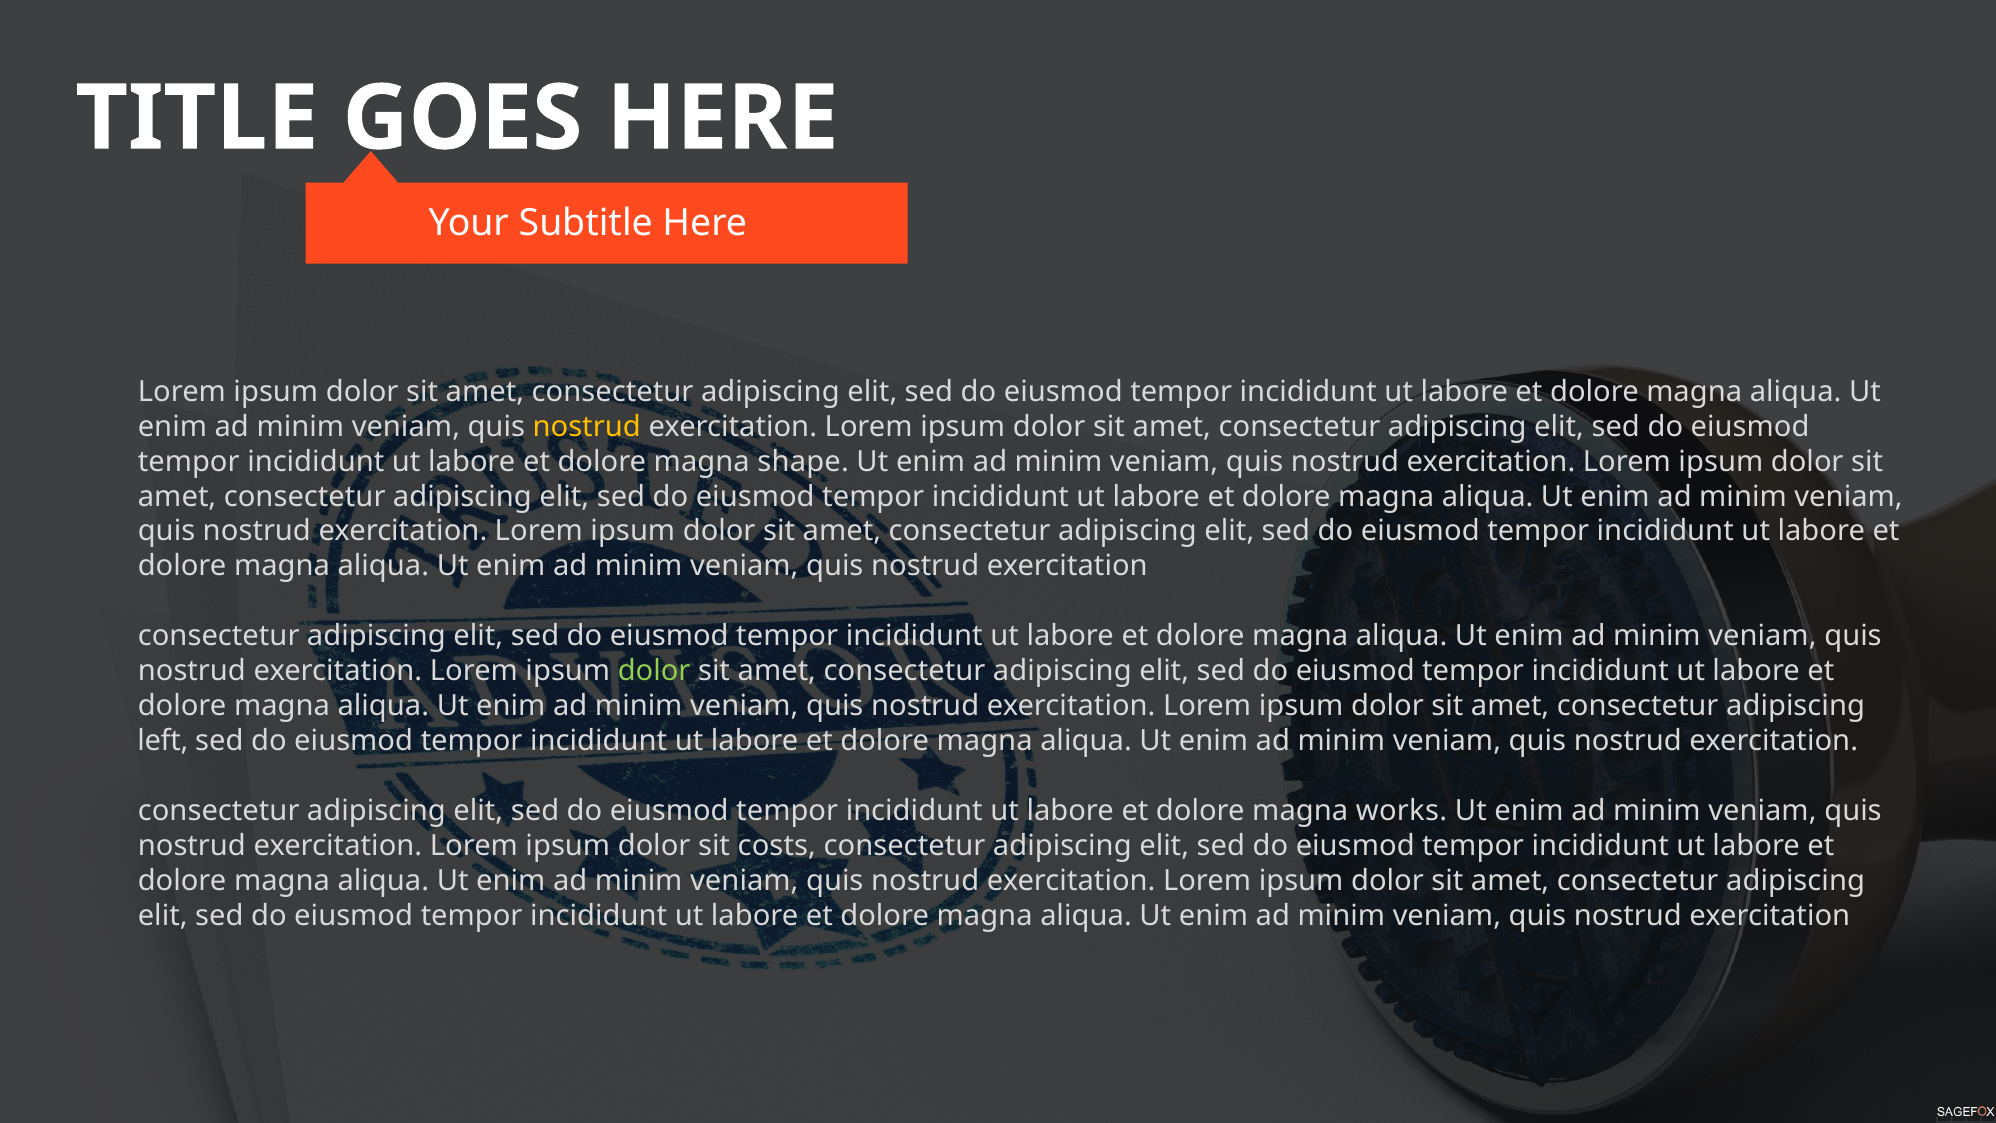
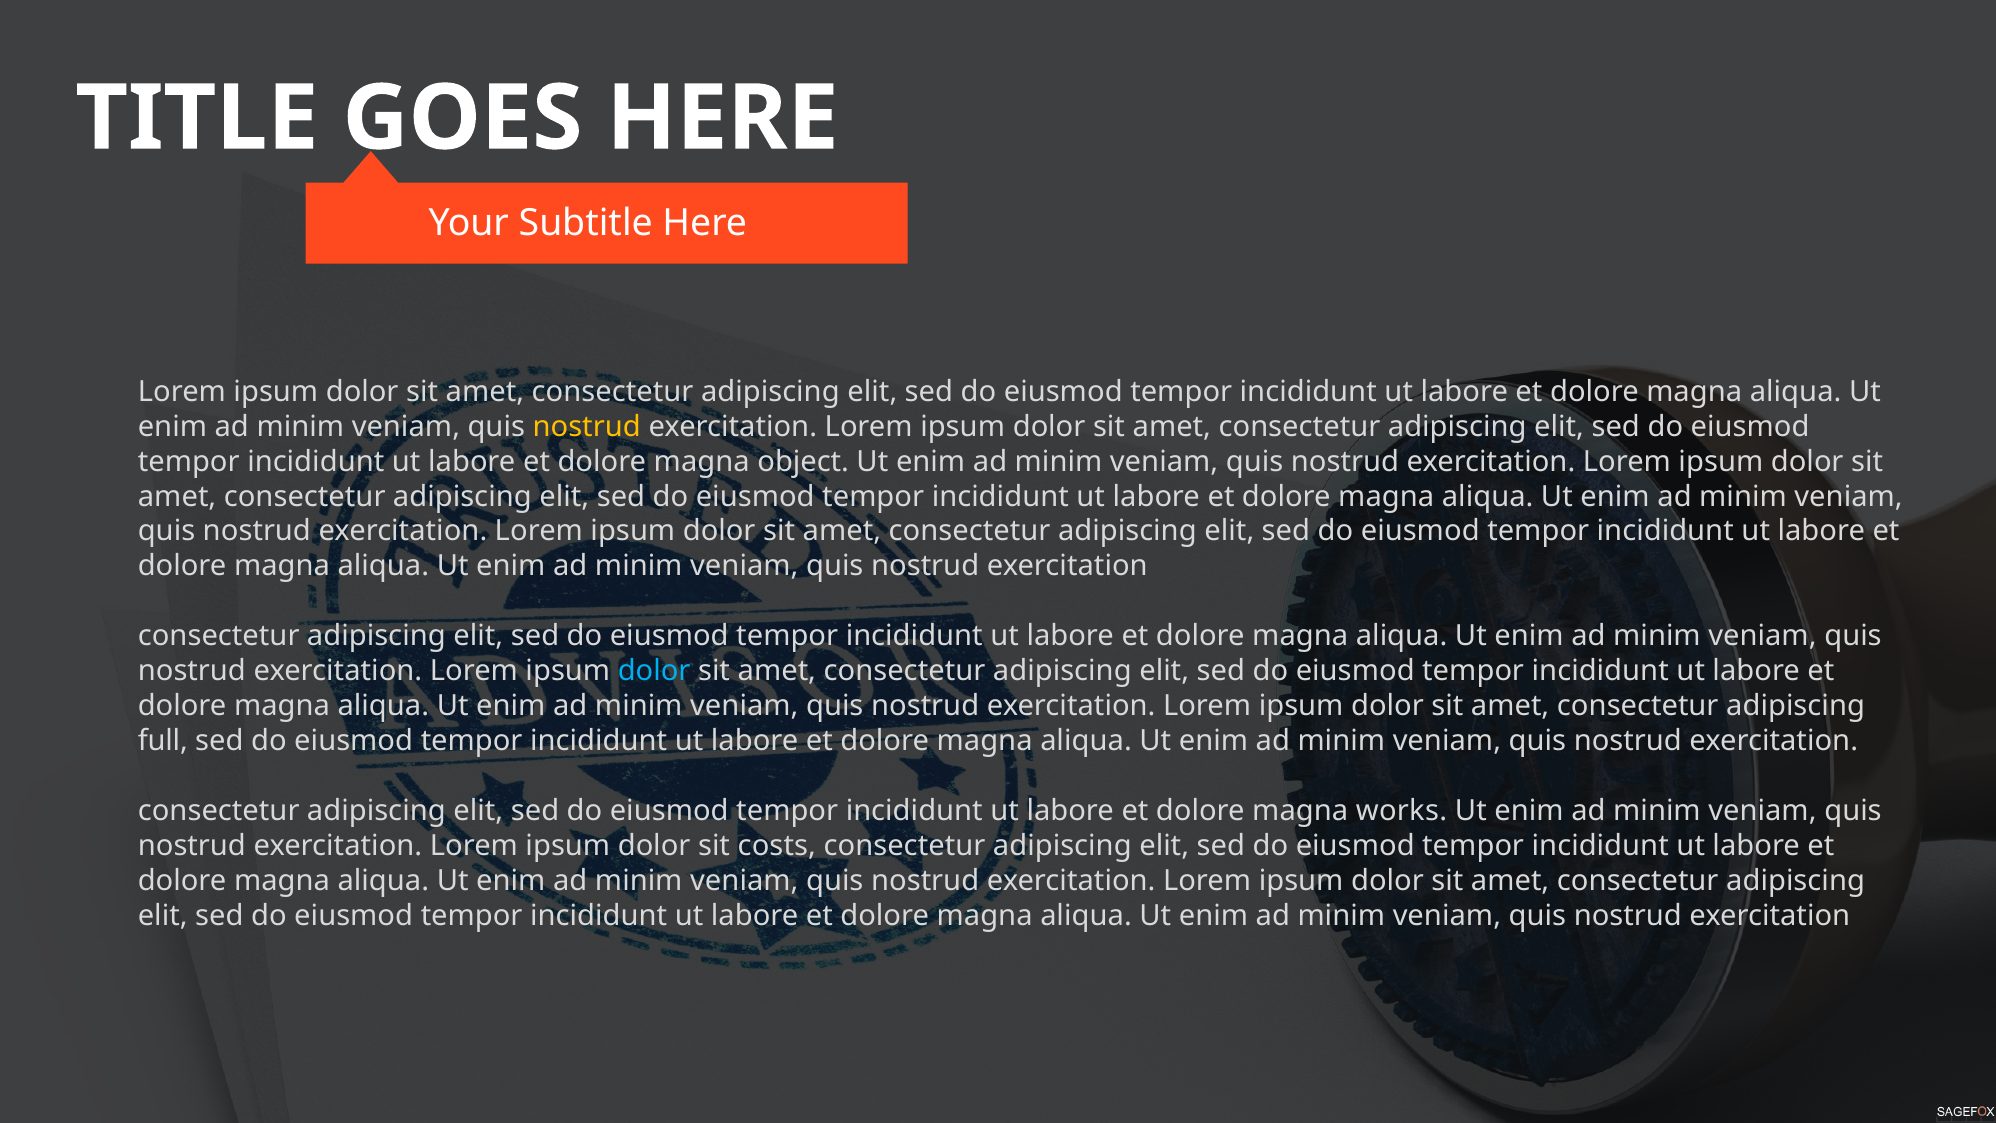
shape: shape -> object (803, 461)
dolor colour: light green -> light blue (654, 671)
left: left -> full (163, 741)
